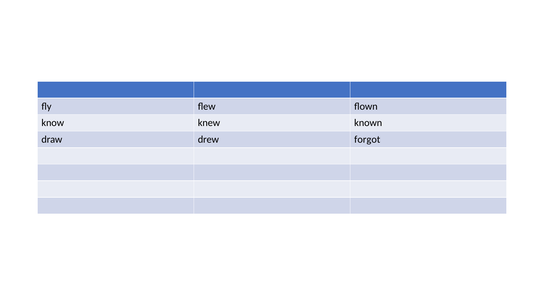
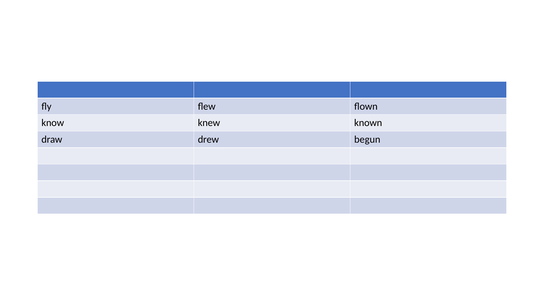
forgot: forgot -> begun (367, 139)
